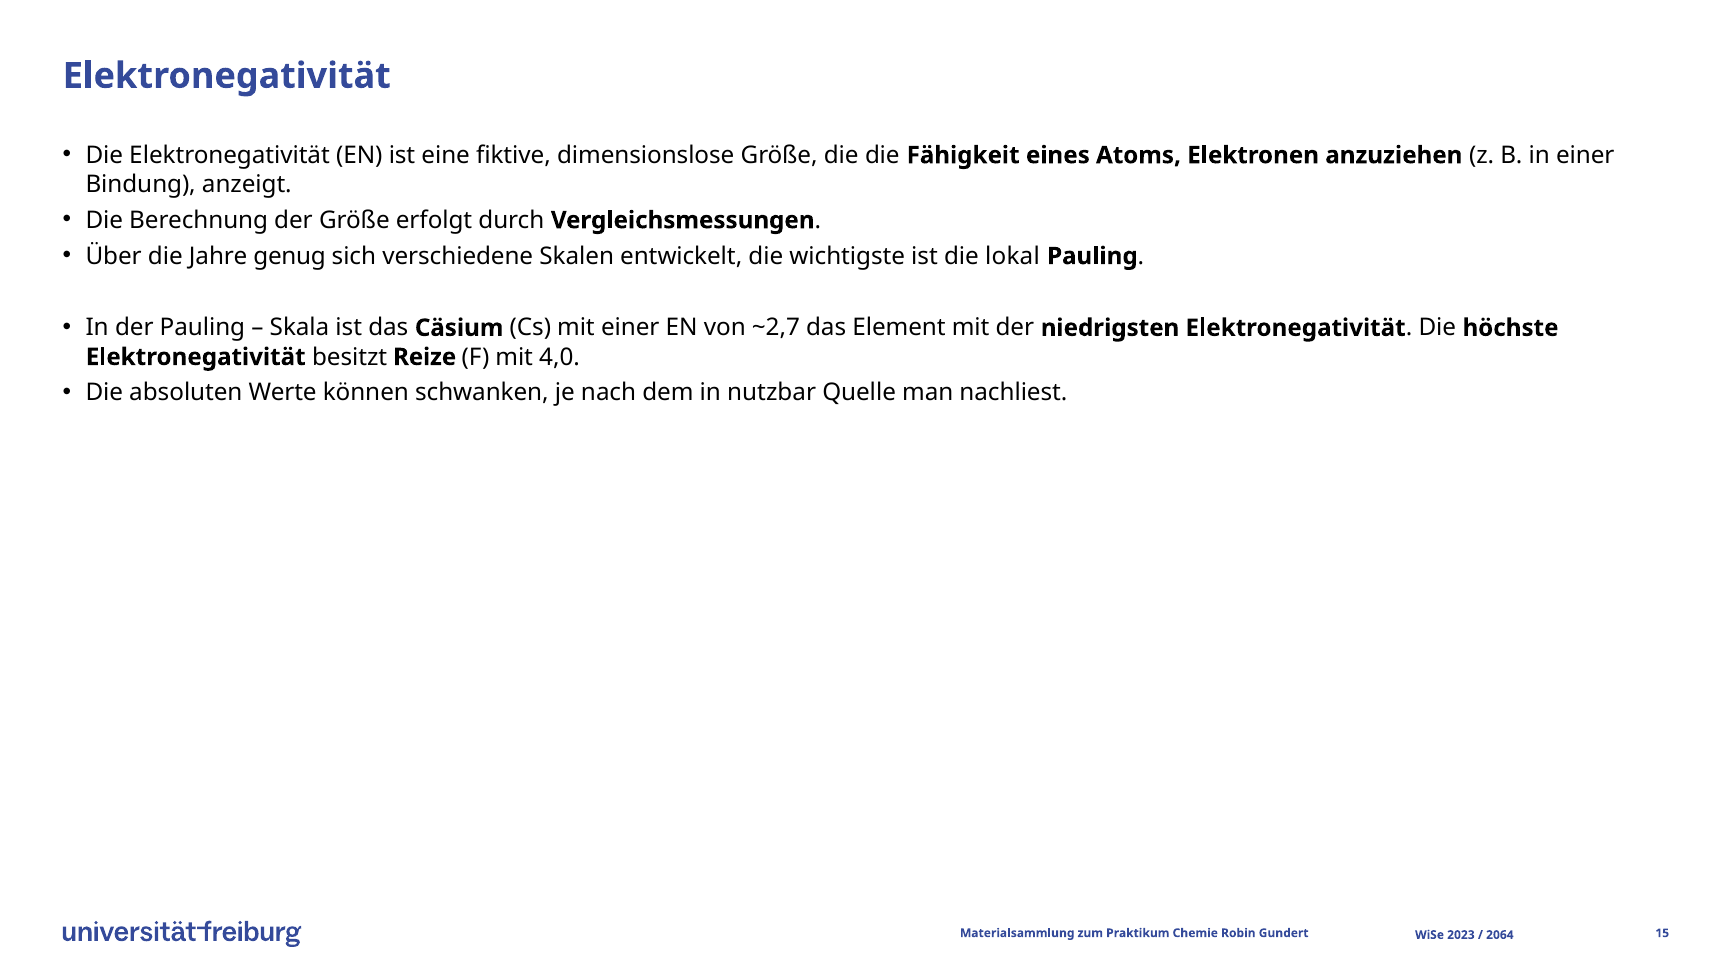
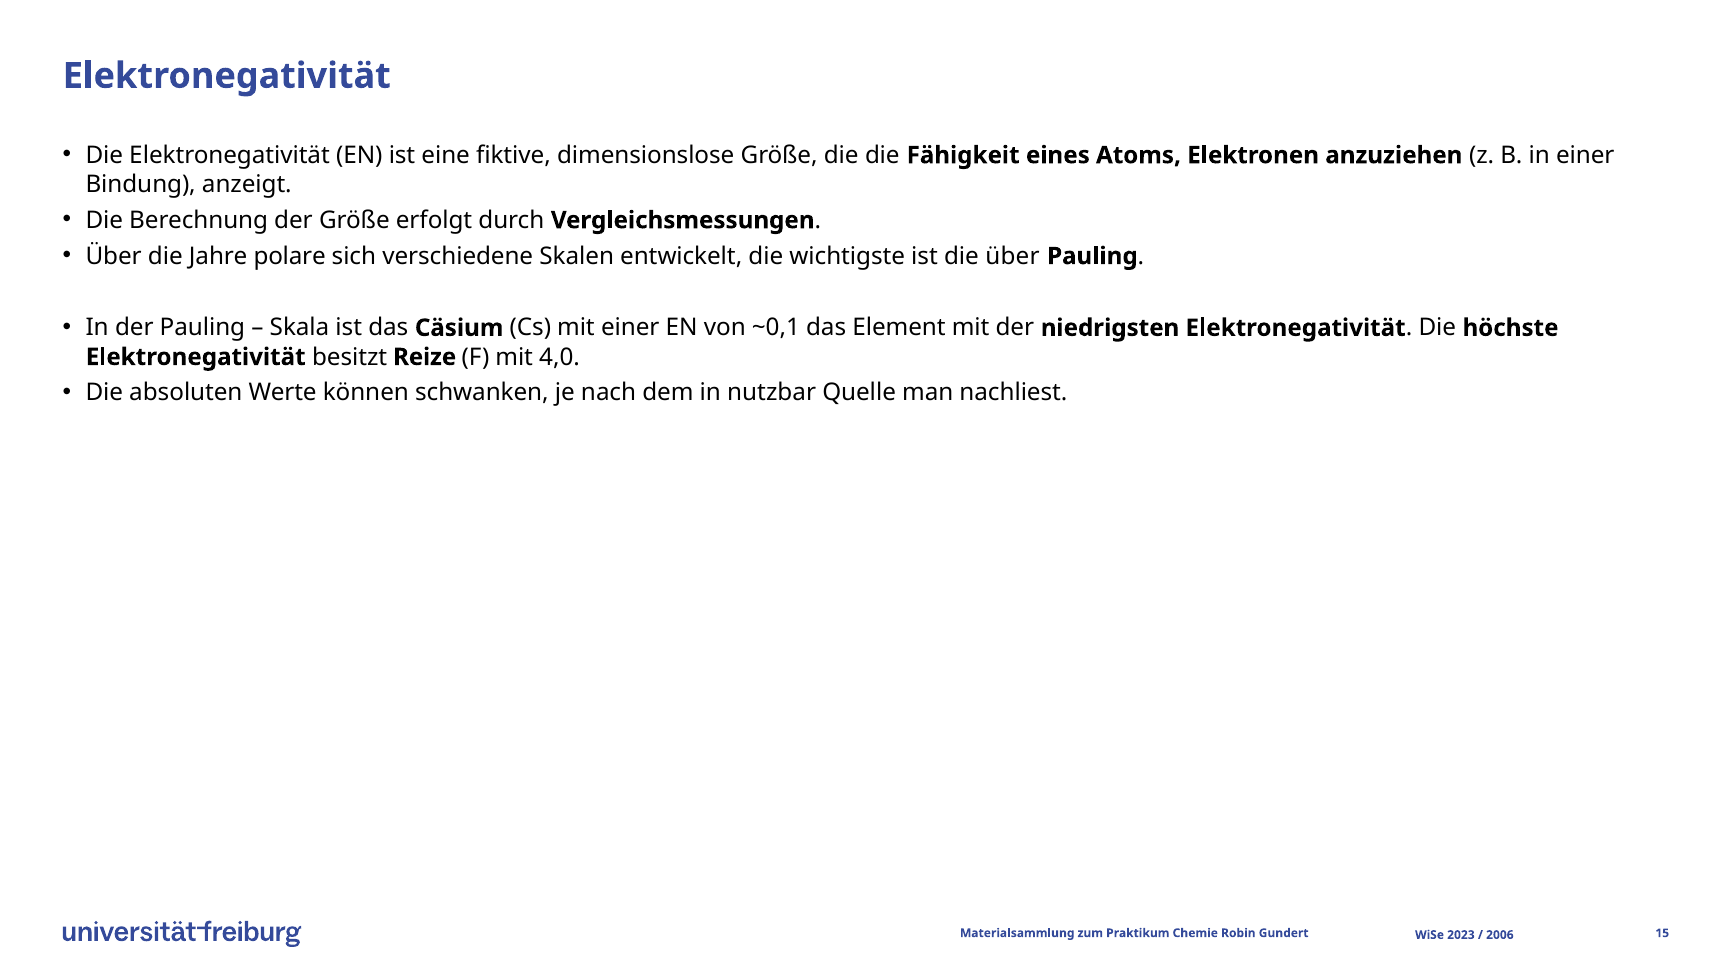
genug: genug -> polare (290, 256)
die lokal: lokal -> über (1012, 256)
~2,7: ~2,7 -> ~0,1 (776, 328)
2064: 2064 -> 2006 (1500, 934)
